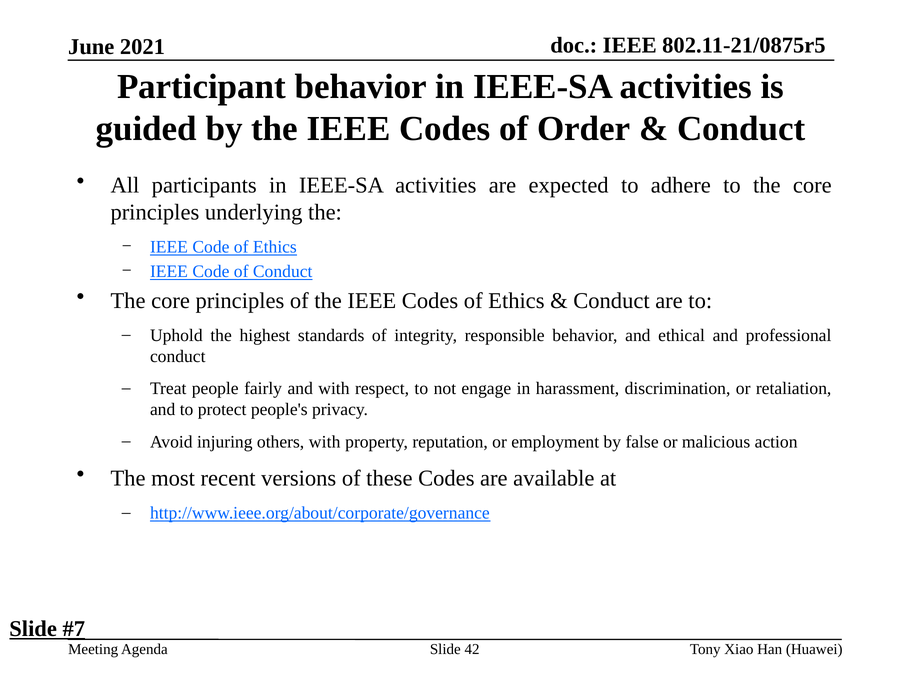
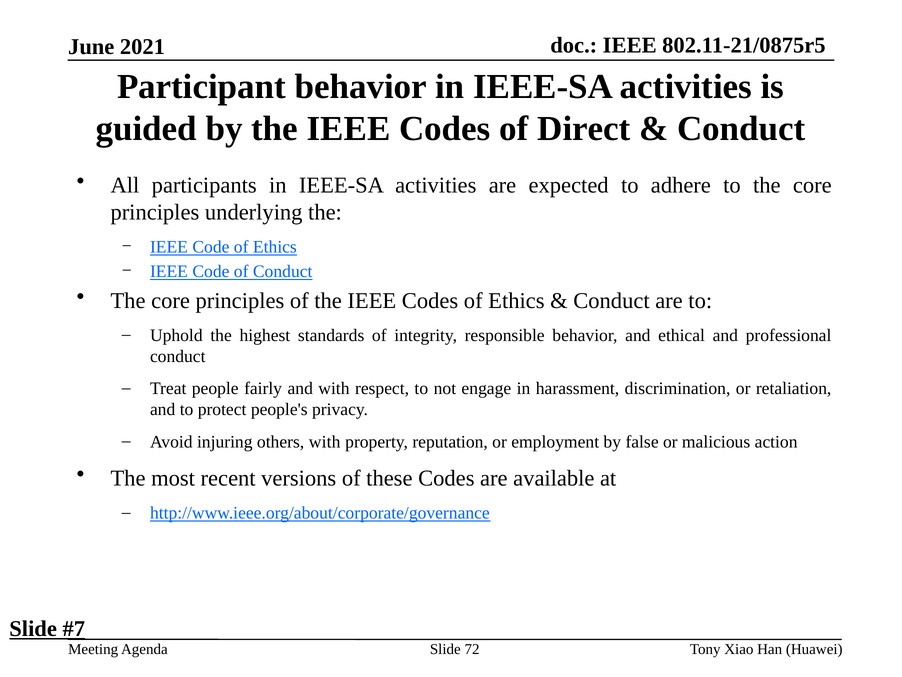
Order: Order -> Direct (584, 129)
42: 42 -> 72 (472, 649)
